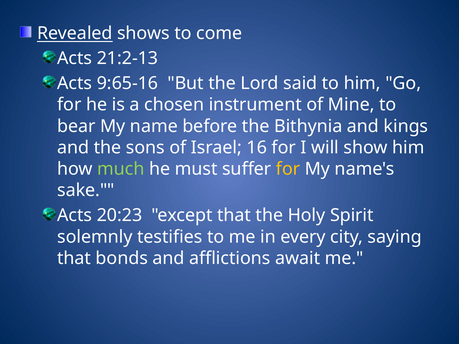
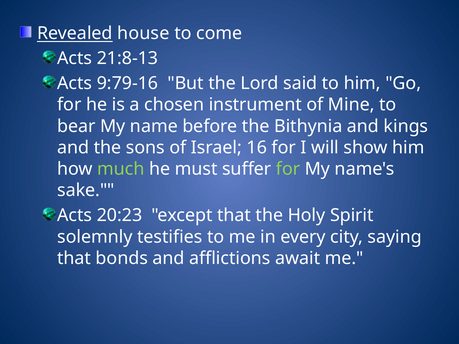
shows: shows -> house (143, 33)
21:2-13: 21:2-13 -> 21:8-13 (127, 58)
9:65-16: 9:65-16 -> 9:79-16 (127, 83)
for colour: yellow -> light green (288, 169)
